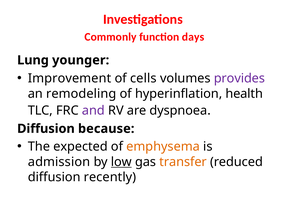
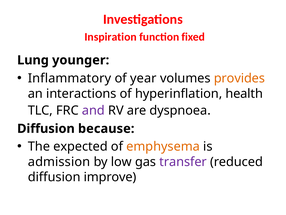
Commonly: Commonly -> Inspiration (111, 37)
days: days -> fixed (193, 37)
Improvement: Improvement -> Inflammatory (70, 78)
cells: cells -> year (143, 78)
provides colour: purple -> orange (239, 78)
remodeling: remodeling -> interactions (81, 93)
low underline: present -> none (121, 161)
transfer colour: orange -> purple (183, 161)
recently: recently -> improve (110, 177)
